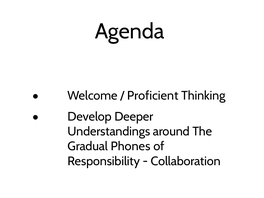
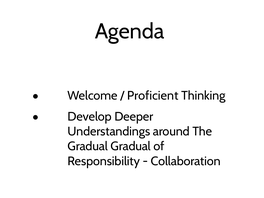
Gradual Phones: Phones -> Gradual (131, 146)
